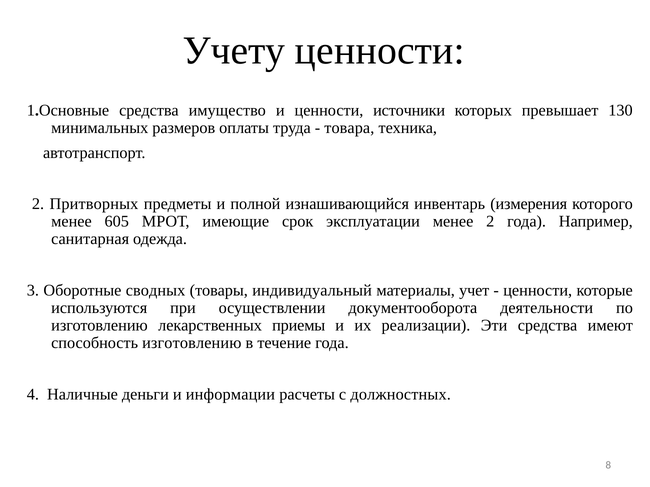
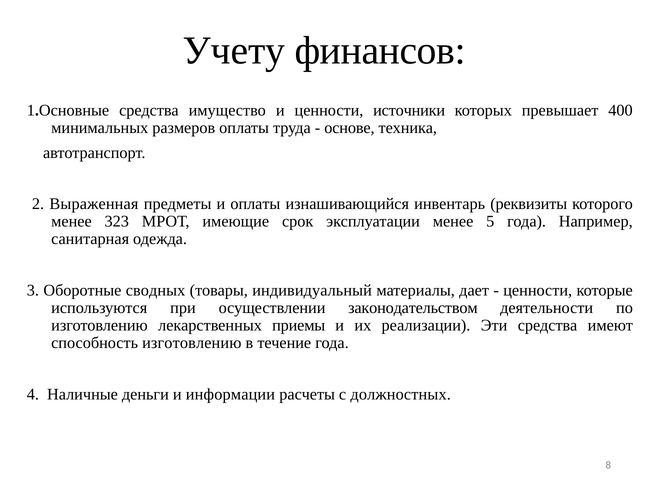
Учету ценности: ценности -> финансов (380, 51)
130: 130 -> 400 (621, 111)
товара: товара -> основе (349, 128)
Притворных: Притворных -> Выраженная (94, 204)
и полной: полной -> оплаты (255, 204)
измерения: измерения -> реквизиты (529, 204)
605: 605 -> 323 (117, 222)
менее 2: 2 -> 5 (490, 222)
учет: учет -> дает (474, 291)
документооборота: документооборота -> законодательством (413, 308)
